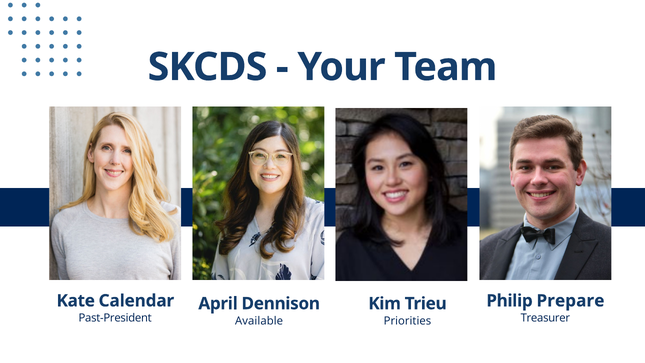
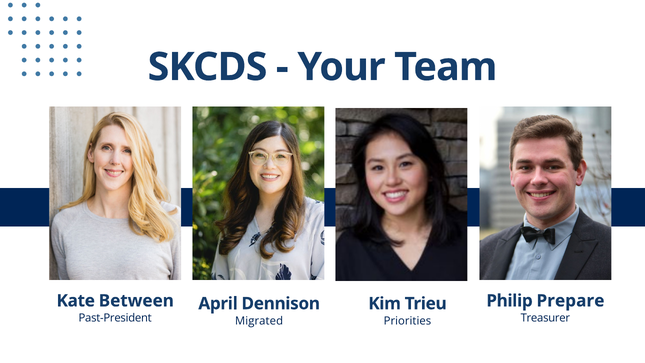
Calendar: Calendar -> Between (136, 301)
Available: Available -> Migrated (259, 321)
